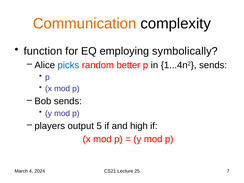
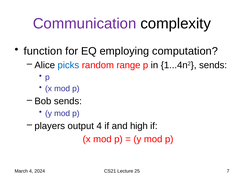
Communication colour: orange -> purple (85, 24)
symbolically: symbolically -> computation (185, 51)
better: better -> range (128, 65)
output 5: 5 -> 4 (99, 126)
